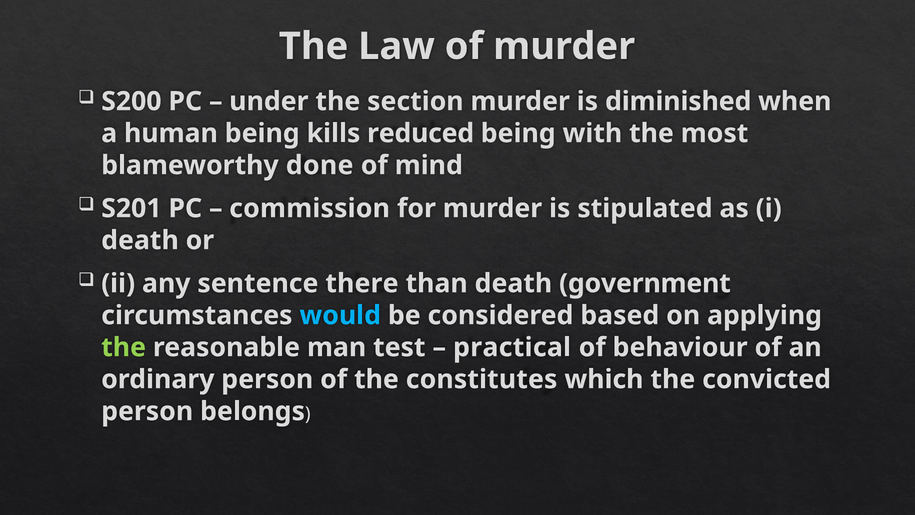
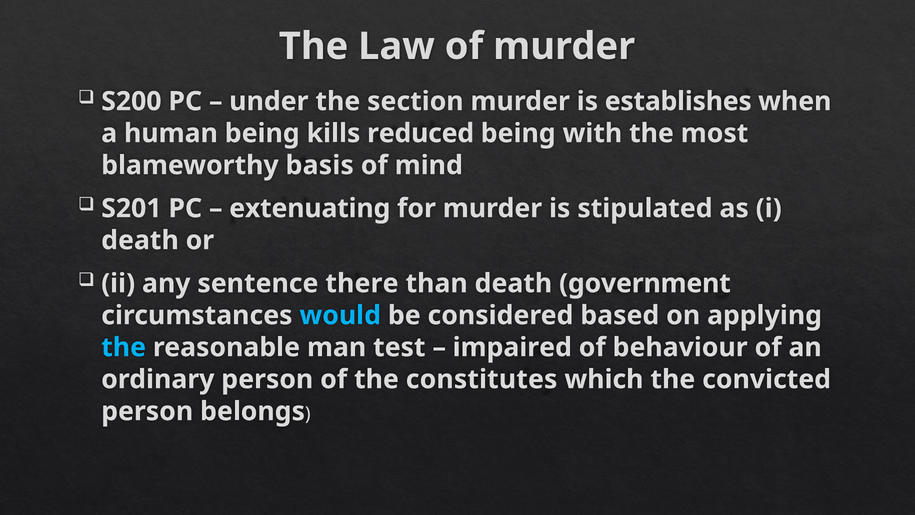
diminished: diminished -> establishes (678, 101)
done: done -> basis (320, 165)
commission: commission -> extenuating (310, 208)
the colour: light green -> light blue (124, 347)
practical: practical -> impaired (512, 347)
